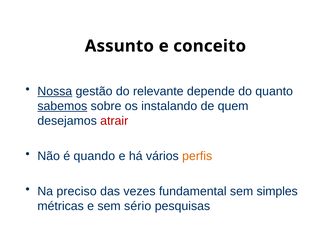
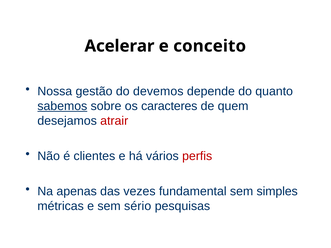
Assunto: Assunto -> Acelerar (119, 46)
Nossa underline: present -> none (55, 91)
relevante: relevante -> devemos (158, 91)
instalando: instalando -> caracteres (169, 106)
quando: quando -> clientes (94, 156)
perfis colour: orange -> red (197, 156)
preciso: preciso -> apenas (77, 191)
